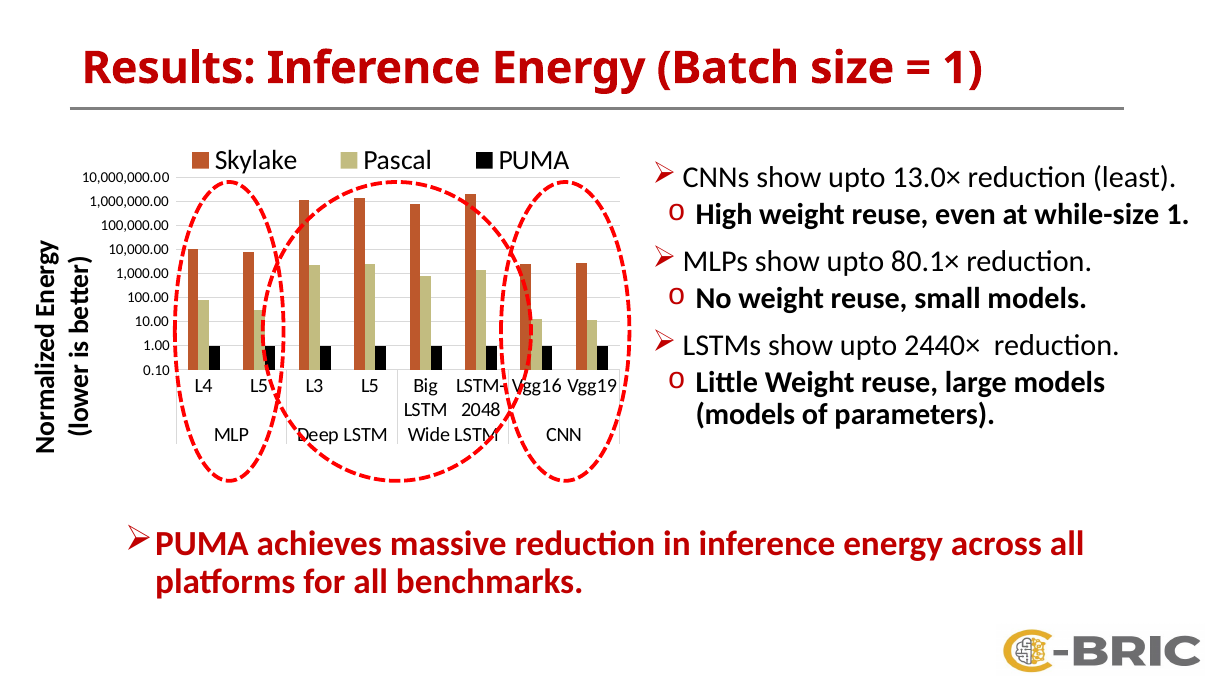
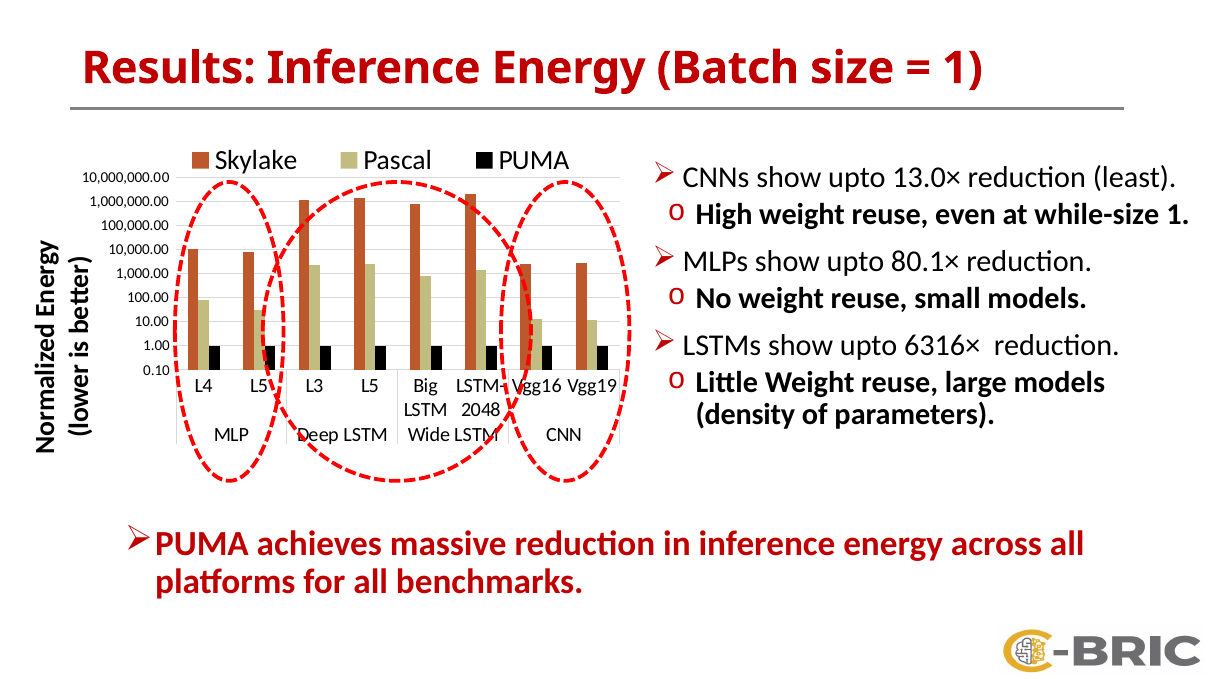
2440×: 2440× -> 6316× (942, 346)
models: models -> density (745, 415)
